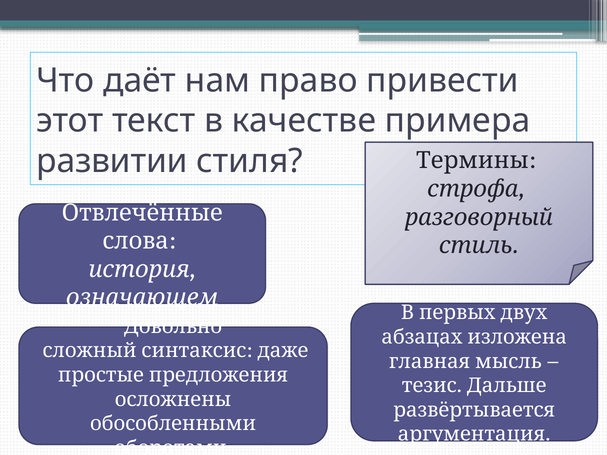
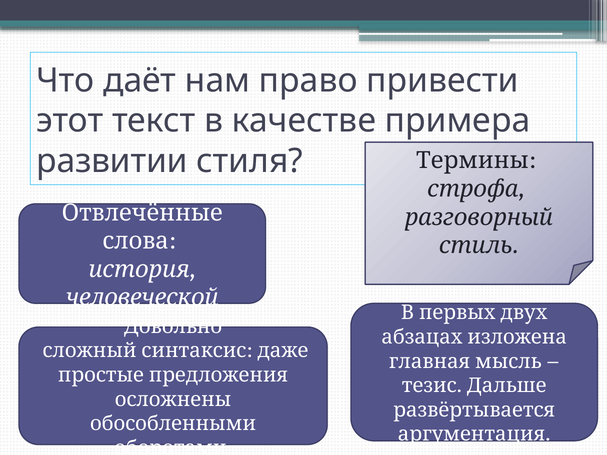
означающем: означающем -> человеческой (142, 298)
